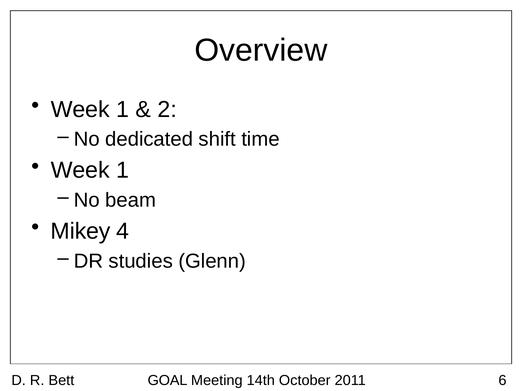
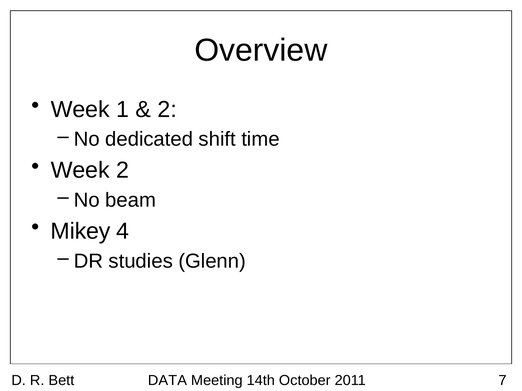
1: 1 -> 2 (123, 170)
GOAL: GOAL -> DATA (167, 381)
6: 6 -> 7 (502, 381)
